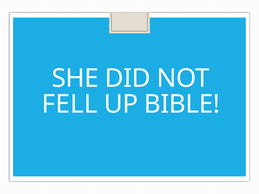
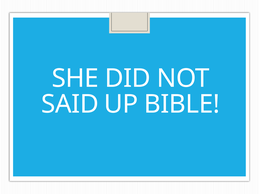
FELL: FELL -> SAID (70, 104)
